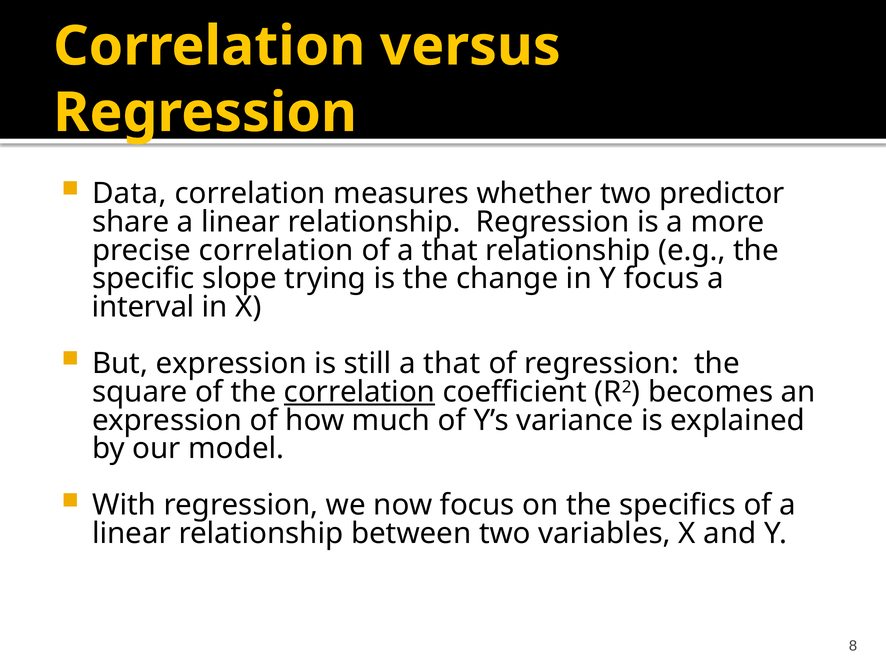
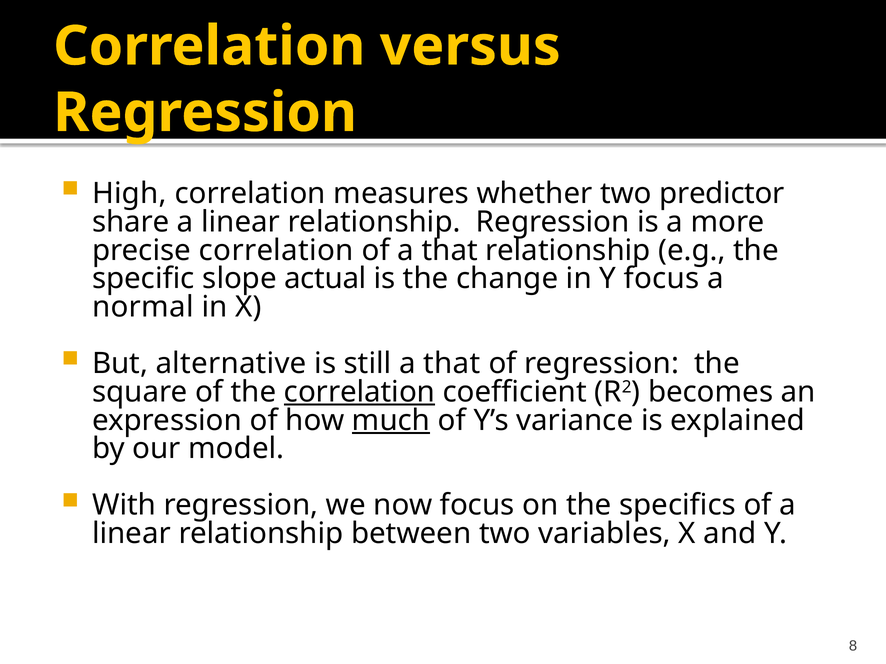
Data: Data -> High (129, 194)
trying: trying -> actual (325, 279)
interval: interval -> normal (143, 307)
But expression: expression -> alternative (231, 364)
much underline: none -> present (391, 421)
